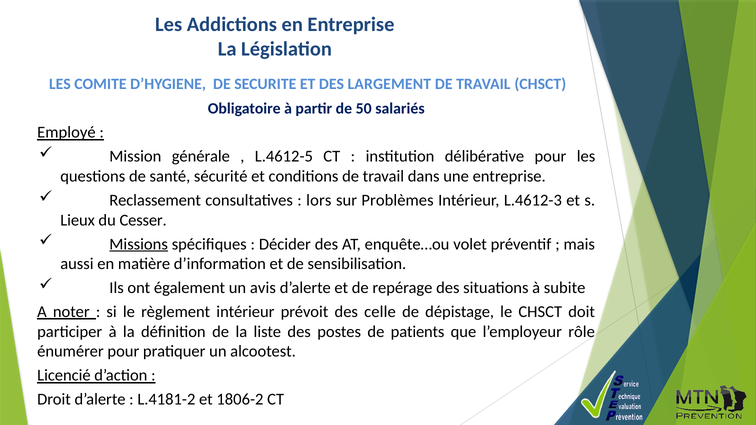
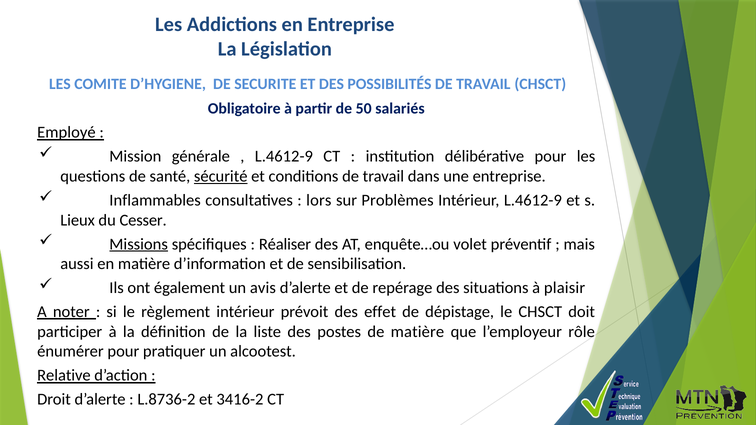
LARGEMENT: LARGEMENT -> POSSIBILITÉS (389, 84)
L.4612-5: L.4612-5 -> L.4612-9 (284, 157)
sécurité underline: none -> present (221, 176)
Reclassement: Reclassement -> Inflammables (155, 200)
Intérieur L.4612-3: L.4612-3 -> L.4612-9 (533, 200)
Décider: Décider -> Réaliser (285, 244)
subite: subite -> plaisir (565, 288)
celle: celle -> effet (380, 312)
de patients: patients -> matière (417, 332)
Licencié: Licencié -> Relative (64, 376)
L.4181-2: L.4181-2 -> L.8736-2 (166, 400)
1806-2: 1806-2 -> 3416-2 (240, 400)
